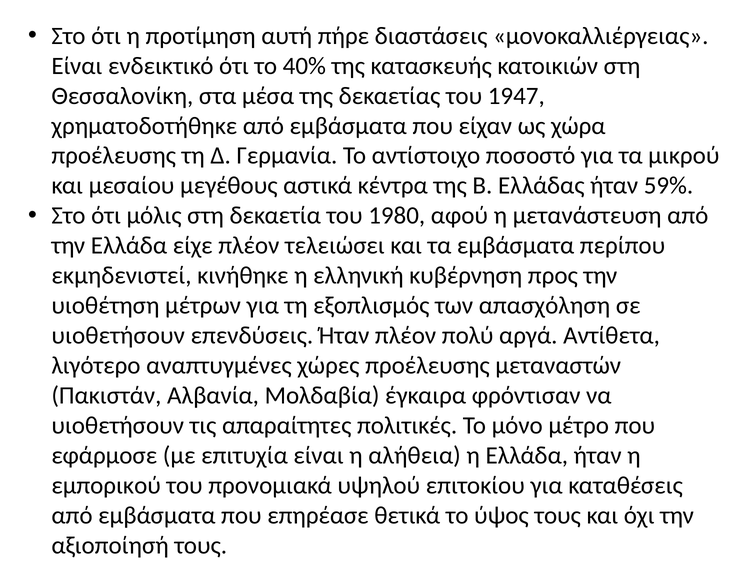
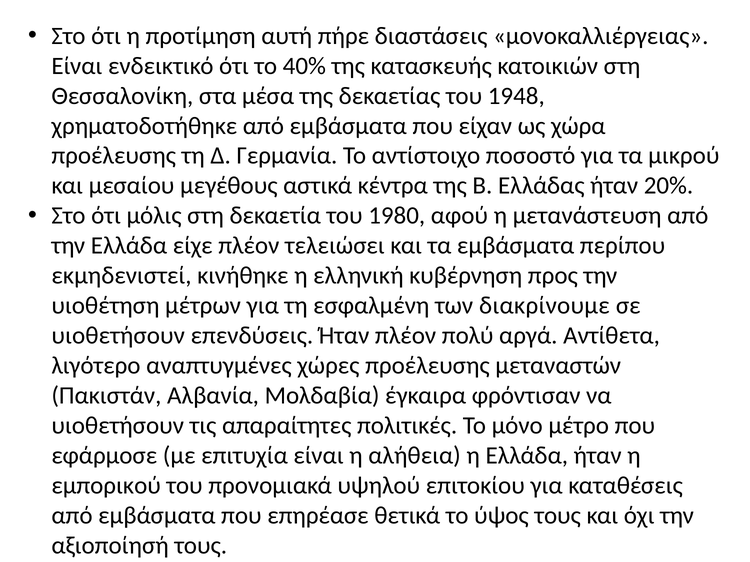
1947: 1947 -> 1948 (516, 96)
59%: 59% -> 20% (669, 186)
εξοπλισμός: εξοπλισμός -> εσφαλμένη (371, 306)
απασχόληση: απασχόληση -> διακρίνουμε (544, 306)
